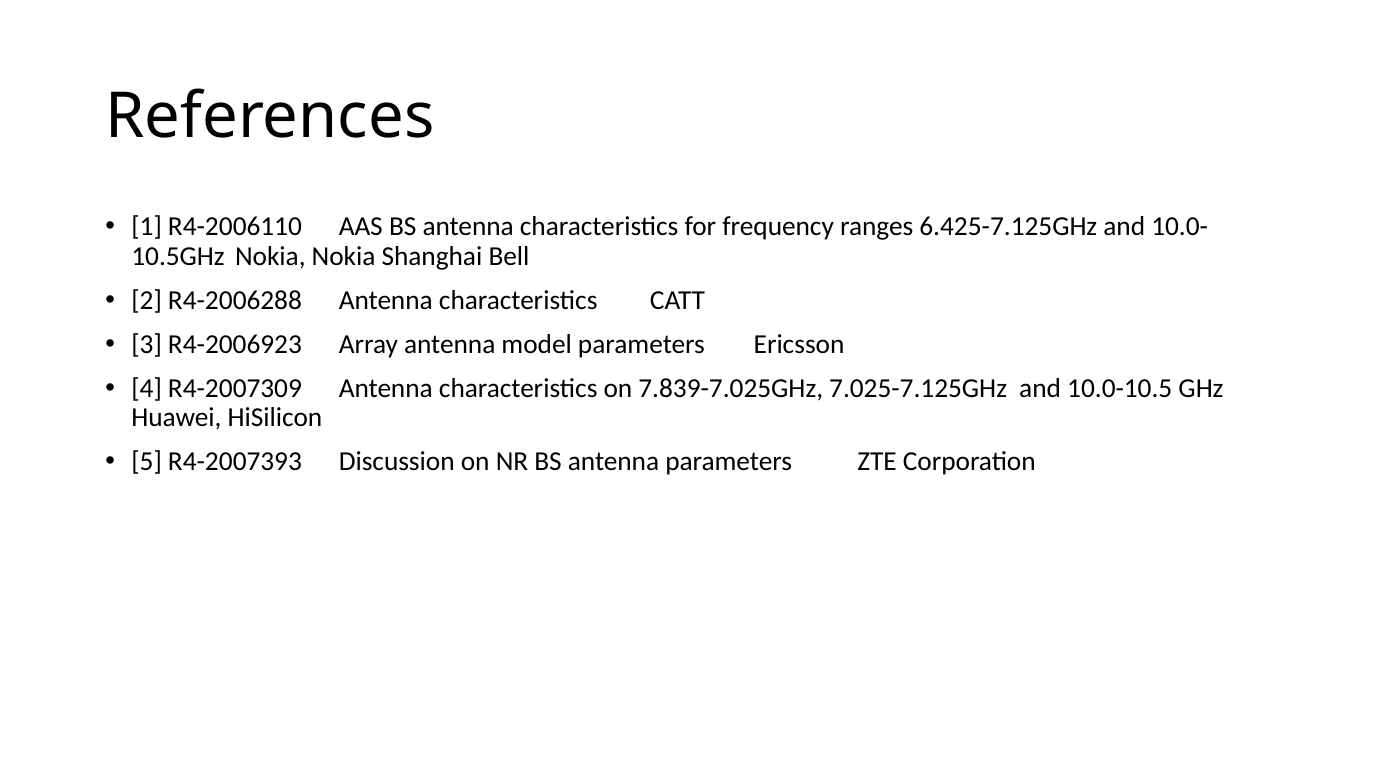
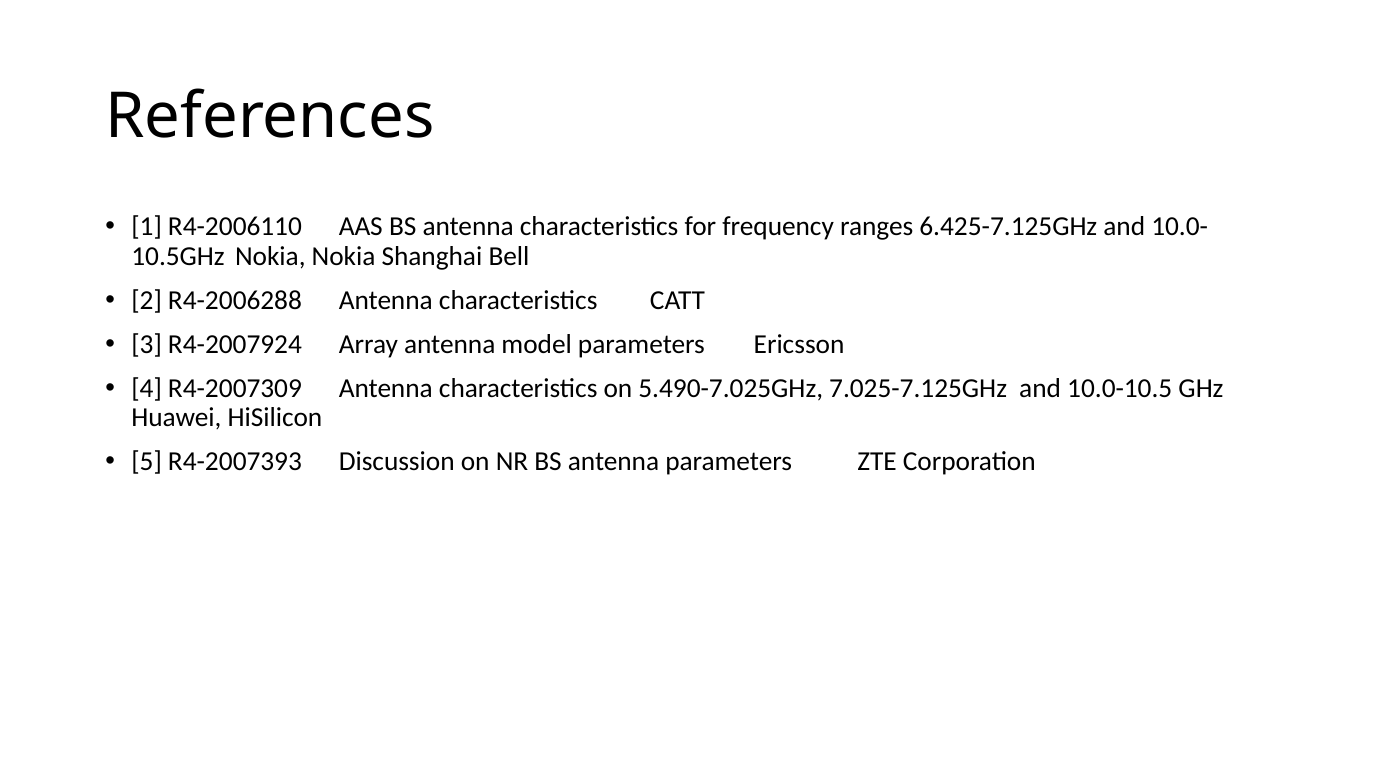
R4-2006923: R4-2006923 -> R4-2007924 (235, 344)
7.839-7.025GHz: 7.839-7.025GHz -> 5.490-7.025GHz (731, 388)
